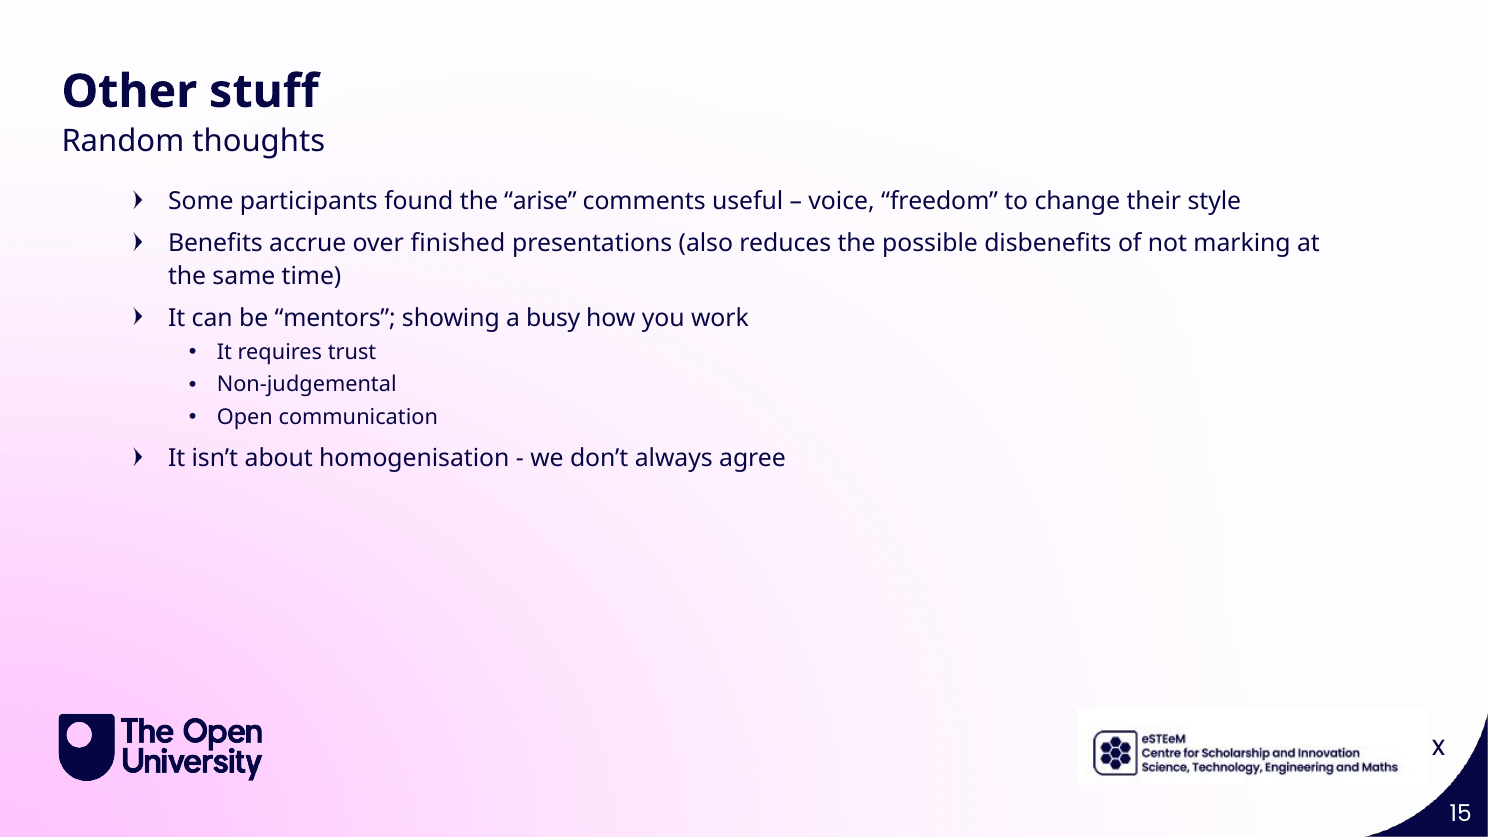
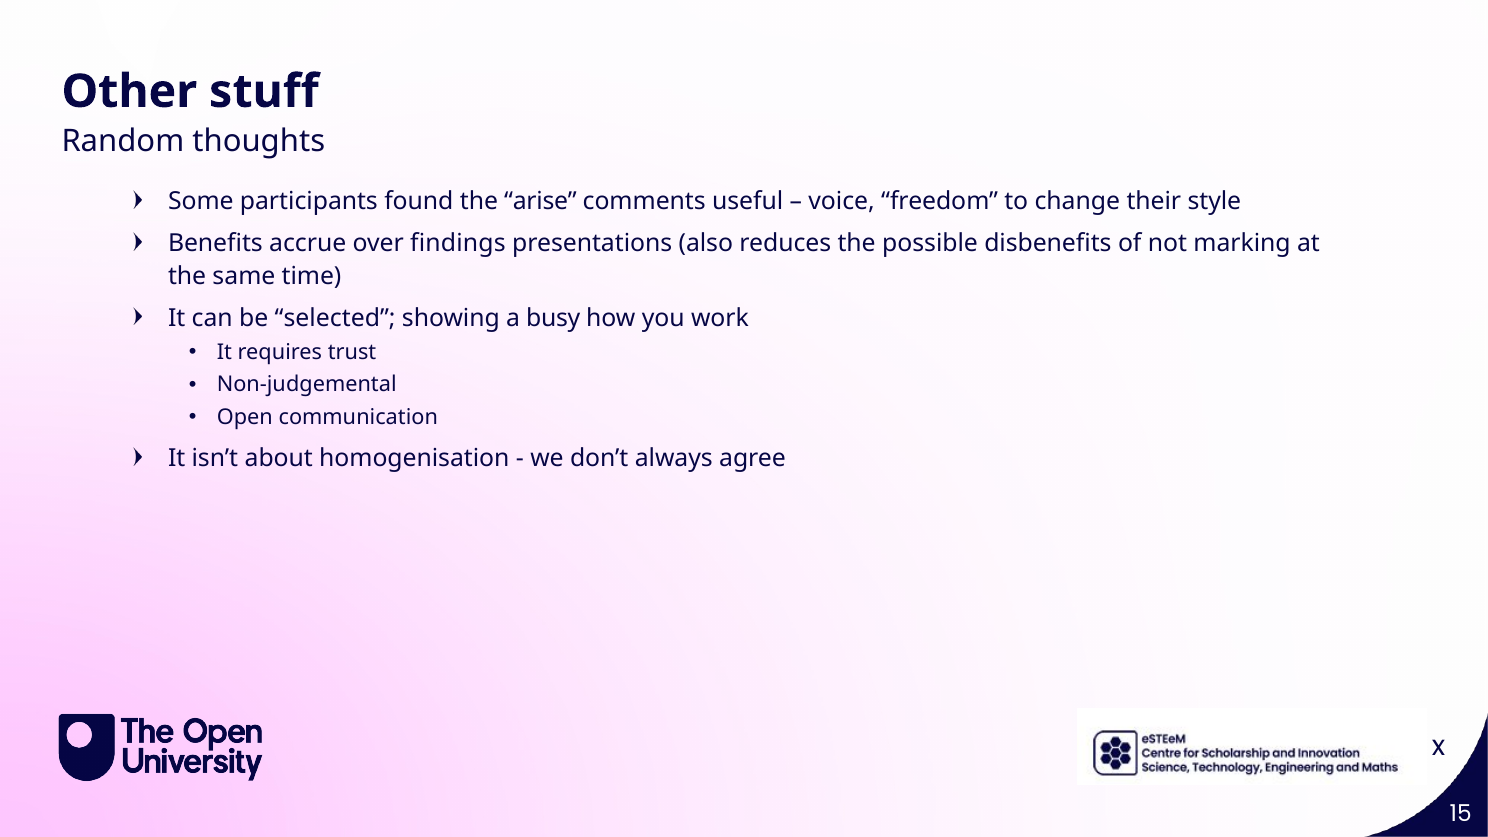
finished: finished -> findings (458, 243)
mentors: mentors -> selected (335, 318)
